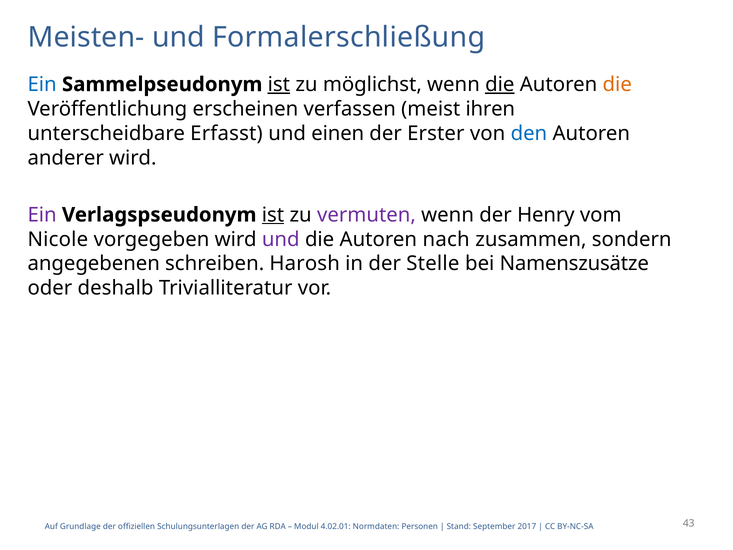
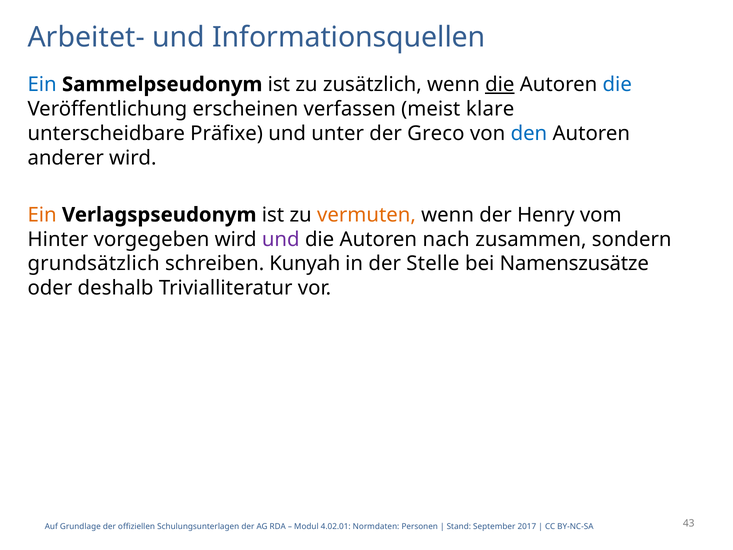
Meisten-: Meisten- -> Arbeitet- (86, 37)
Formalerschließung: Formalerschließung -> Informationsquellen (349, 37)
ist underline: present -> none (279, 84)
möglichst: möglichst -> zusätzlich (372, 84)
die colour: orange -> blue (617, 84)
ihren: ihren -> klare (490, 109)
Erfasst: Erfasst -> Präfixe (227, 133)
einen: einen -> unter (338, 133)
Erster: Erster -> Greco (436, 133)
Ein colour: purple -> orange (42, 215)
ist underline: present -> none (273, 215)
vermuten colour: purple -> orange (366, 215)
Nicole: Nicole -> Hinter (58, 239)
angegebenen: angegebenen -> grundsätzlich (94, 264)
Harosh: Harosh -> Kunyah (305, 264)
